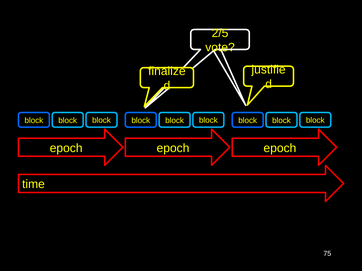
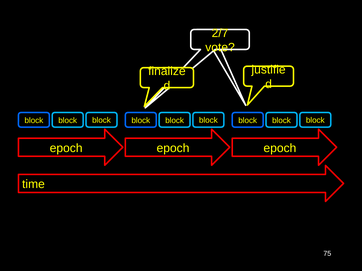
2/5: 2/5 -> 2/7 (220, 33)
